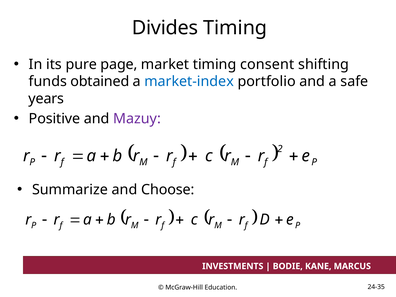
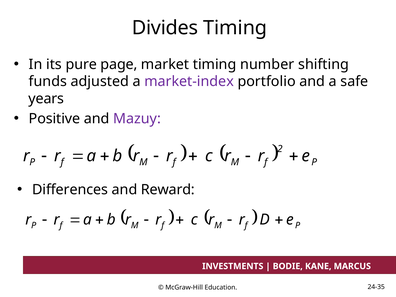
consent: consent -> number (267, 64)
obtained: obtained -> adjusted (100, 82)
market-index colour: blue -> purple (189, 82)
Summarize: Summarize -> Differences (70, 190)
Choose: Choose -> Reward (168, 190)
